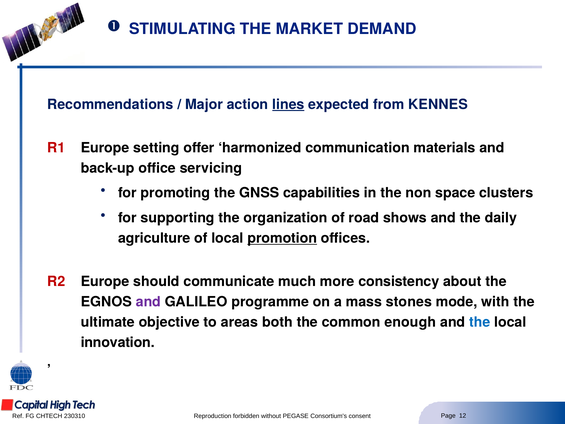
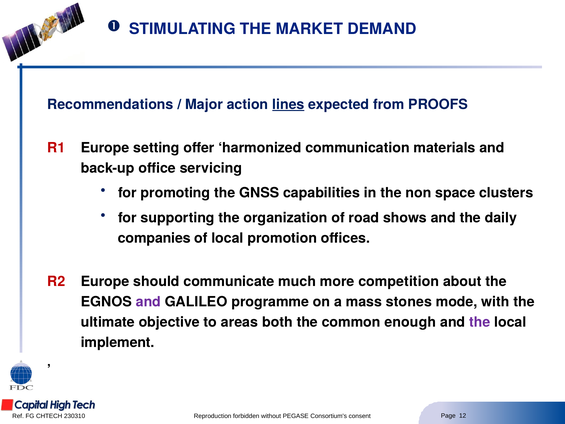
KENNES: KENNES -> PROOFS (438, 104)
agriculture: agriculture -> companies (154, 238)
promotion underline: present -> none (282, 238)
consistency: consistency -> competition (399, 281)
the colour: blue -> purple (480, 322)
innovation: innovation -> implement (118, 342)
